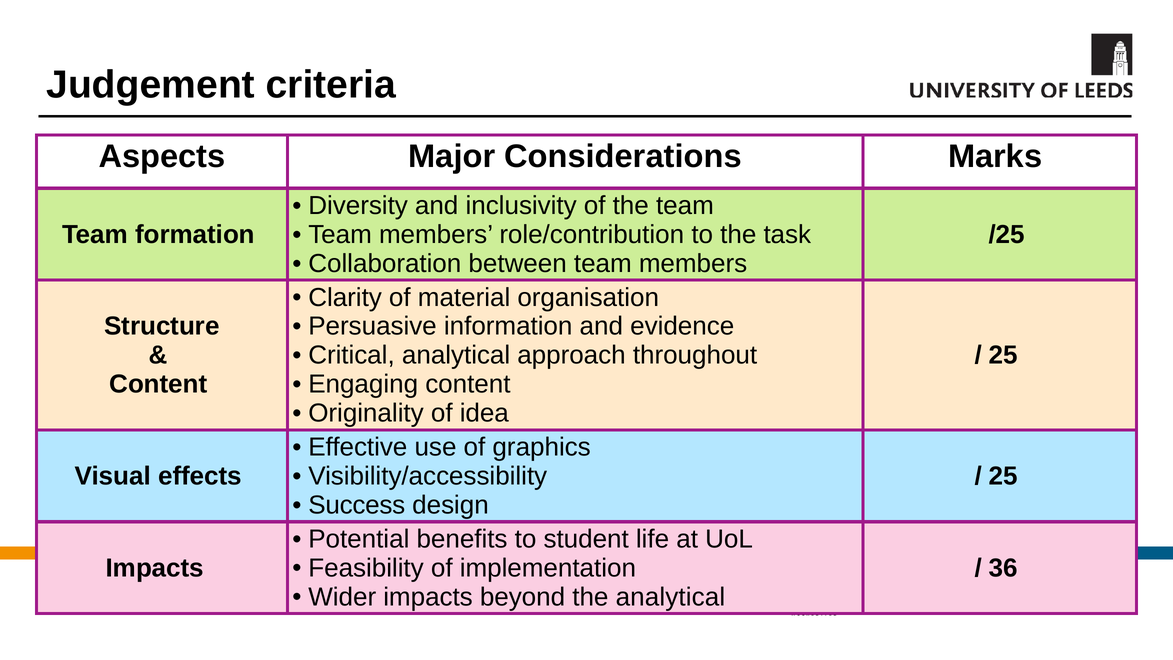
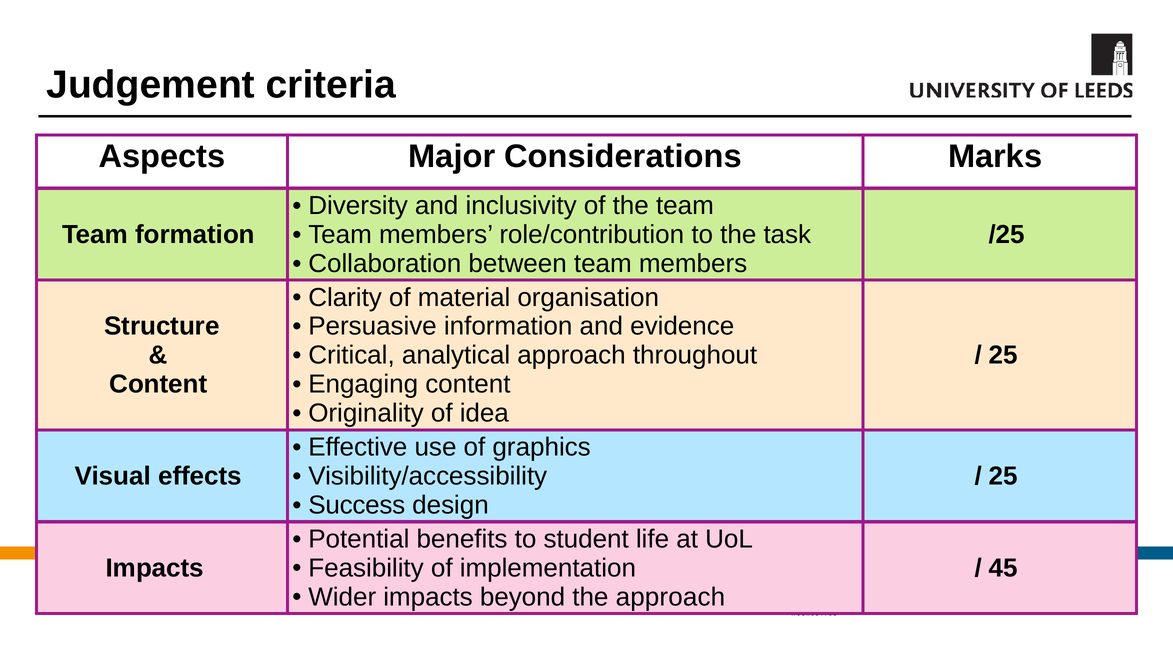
36: 36 -> 45 (1003, 568)
the analytical: analytical -> approach (670, 597)
